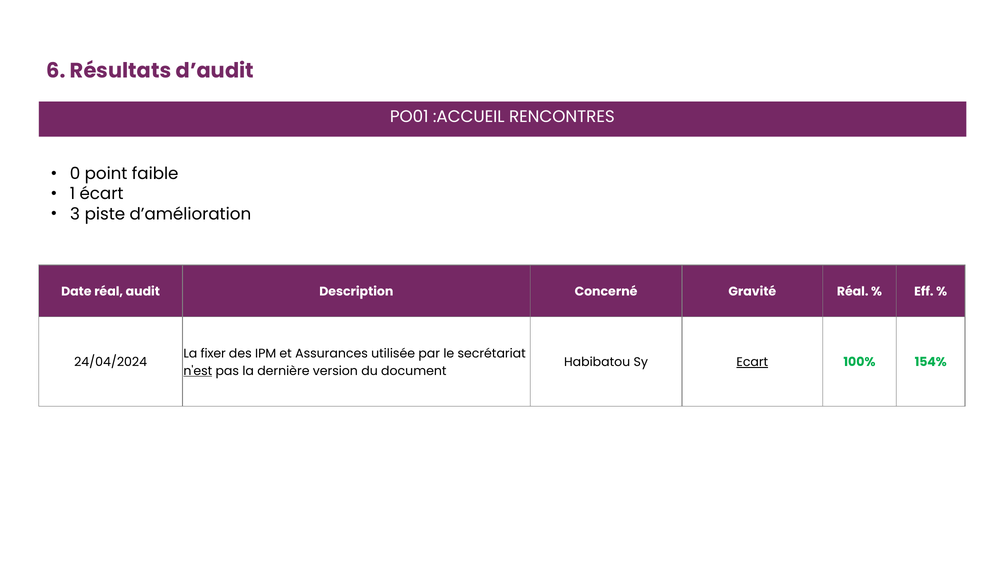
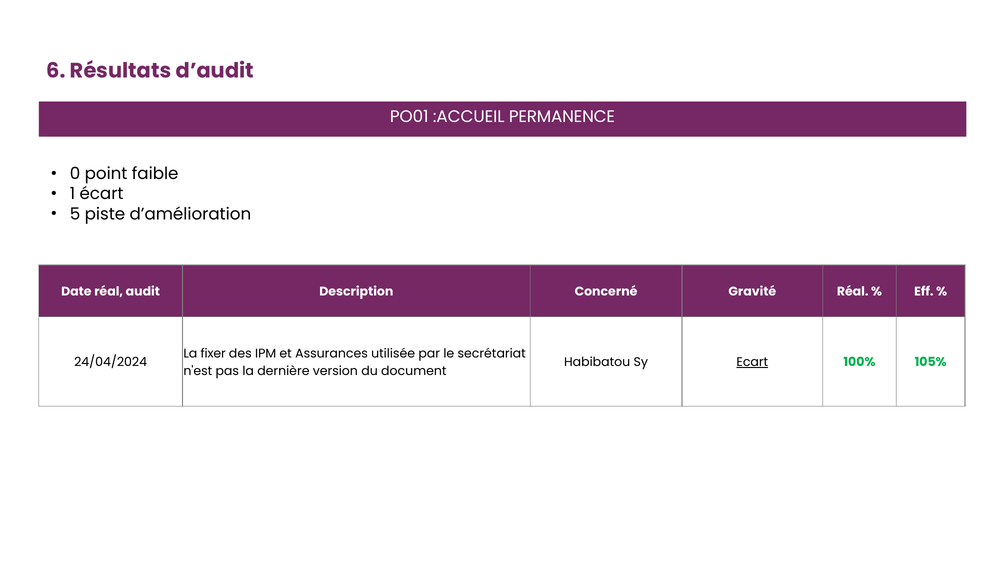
RENCONTRES: RENCONTRES -> PERMANENCE (562, 117)
3: 3 -> 5 (75, 214)
154%: 154% -> 105% (931, 362)
n'est underline: present -> none (198, 371)
